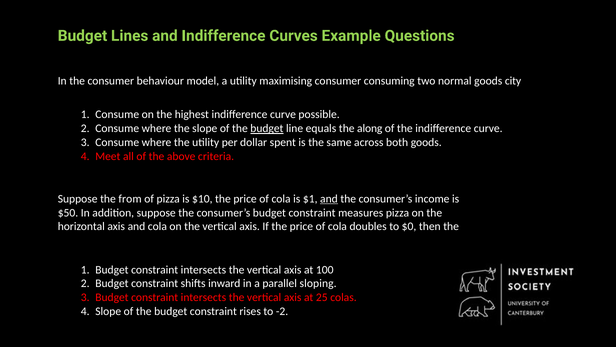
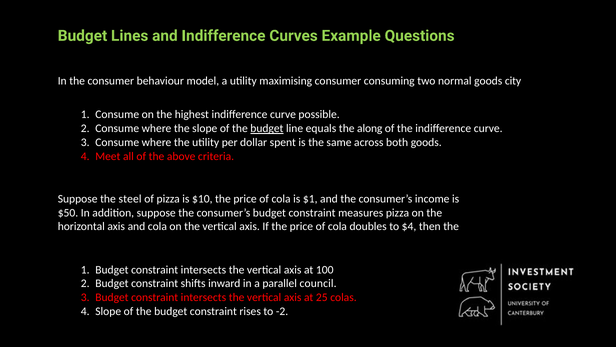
from: from -> steel (130, 199)
and underline: present -> none (329, 199)
$0: $0 -> $4 (409, 226)
sloping: sloping -> council (318, 283)
